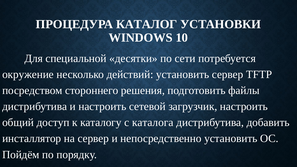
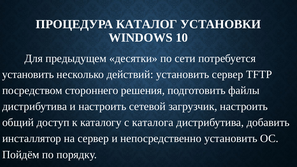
специальной: специальной -> предыдущем (76, 58)
окружение: окружение -> установить (28, 74)
